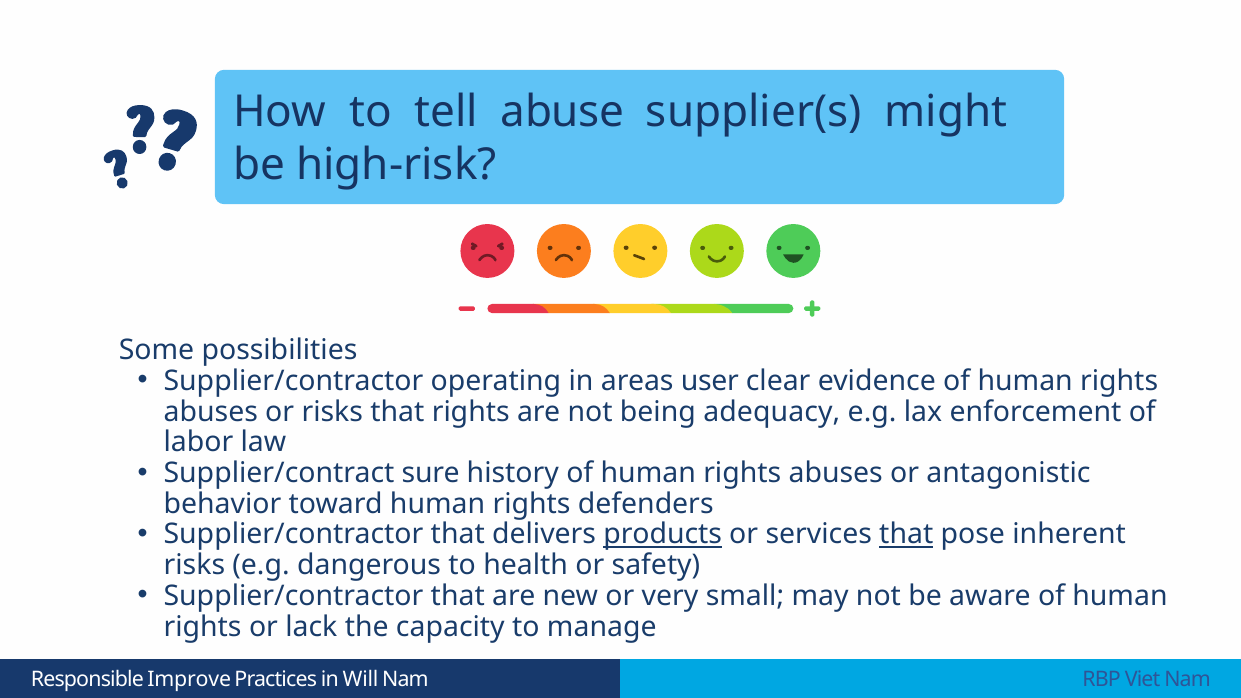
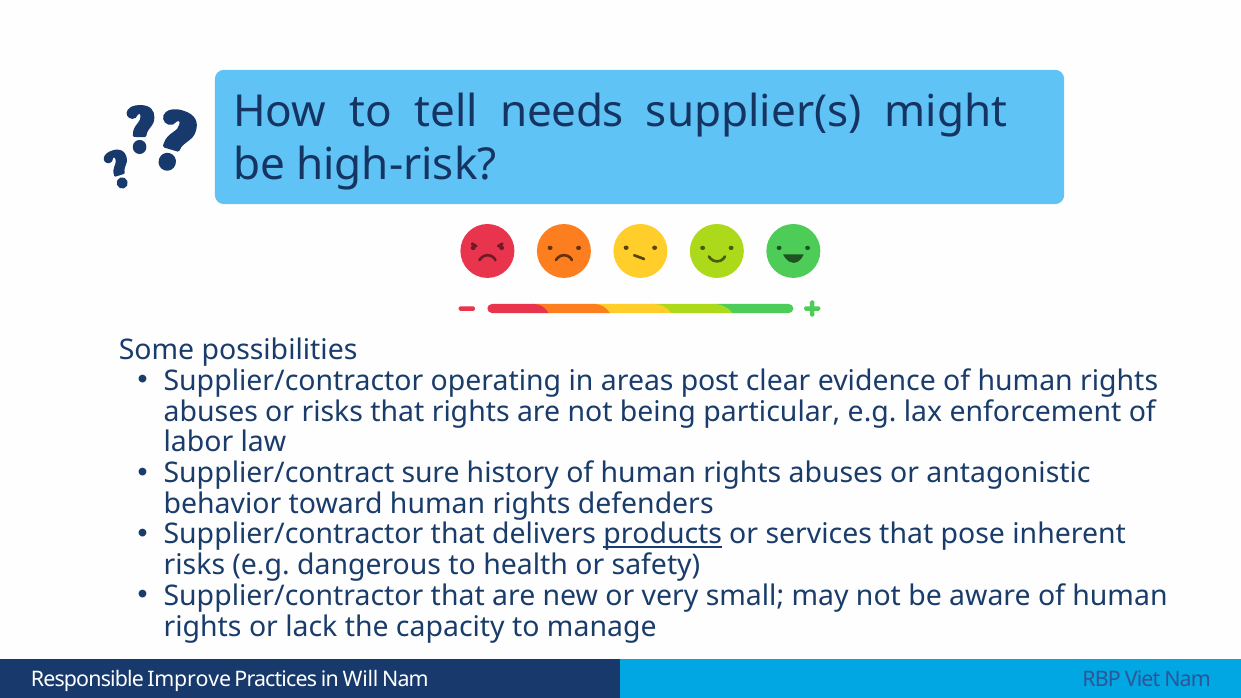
abuse: abuse -> needs (562, 112)
user: user -> post (710, 381)
adequacy: adequacy -> particular (772, 412)
that underline: present -> none (906, 535)
